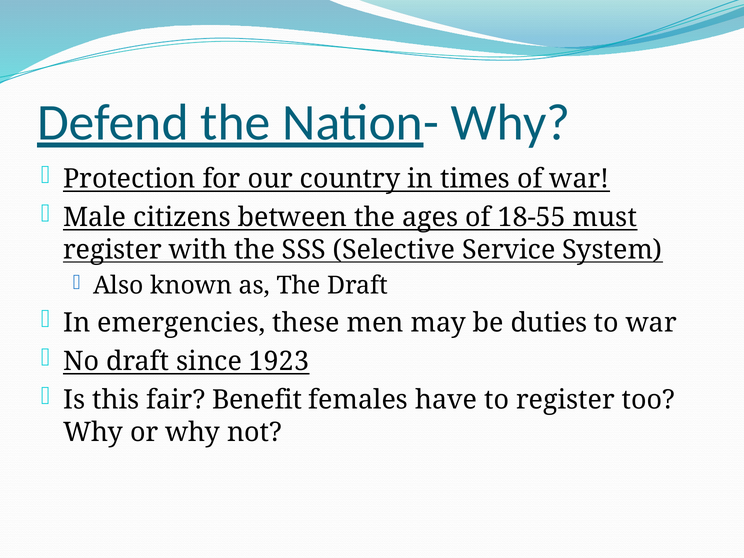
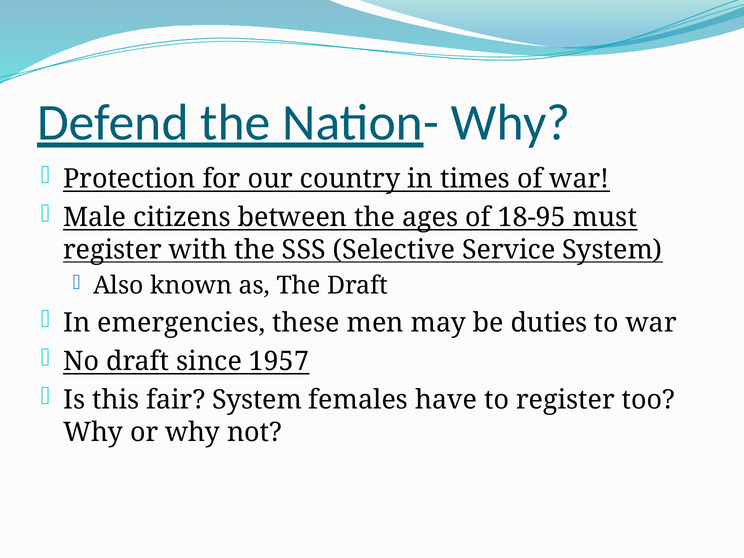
18-55: 18-55 -> 18-95 (532, 218)
1923: 1923 -> 1957 (279, 362)
fair Benefit: Benefit -> System (257, 400)
